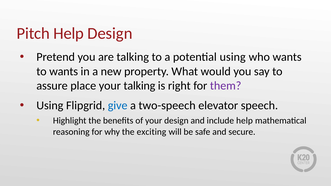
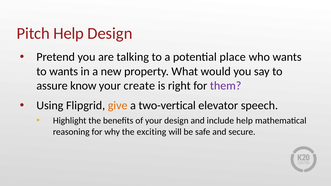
potential using: using -> place (233, 57)
place: place -> know (83, 86)
your talking: talking -> create (139, 86)
give colour: blue -> orange (118, 106)
two-speech: two-speech -> two-vertical (167, 106)
